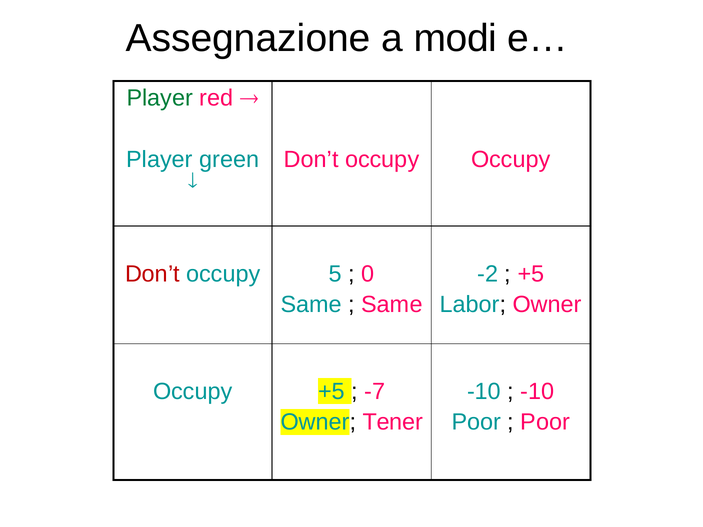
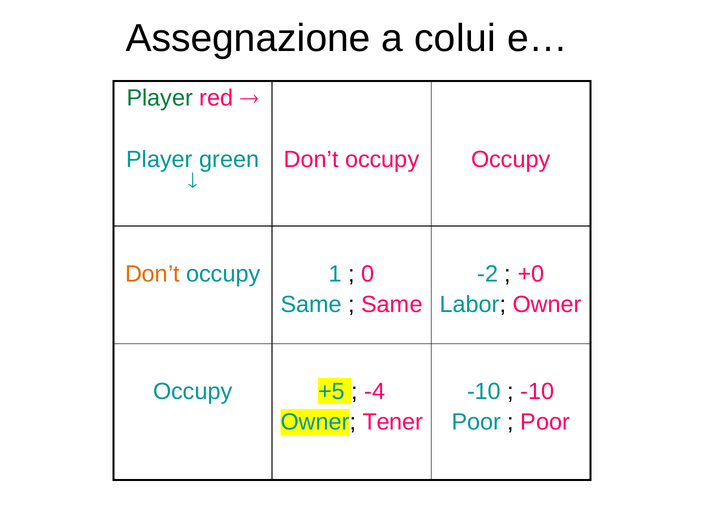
modi: modi -> colui (455, 39)
Don’t colour: red -> orange (152, 274)
5: 5 -> 1 (335, 274)
+5: +5 -> +0 (531, 274)
-7: -7 -> -4 (375, 392)
